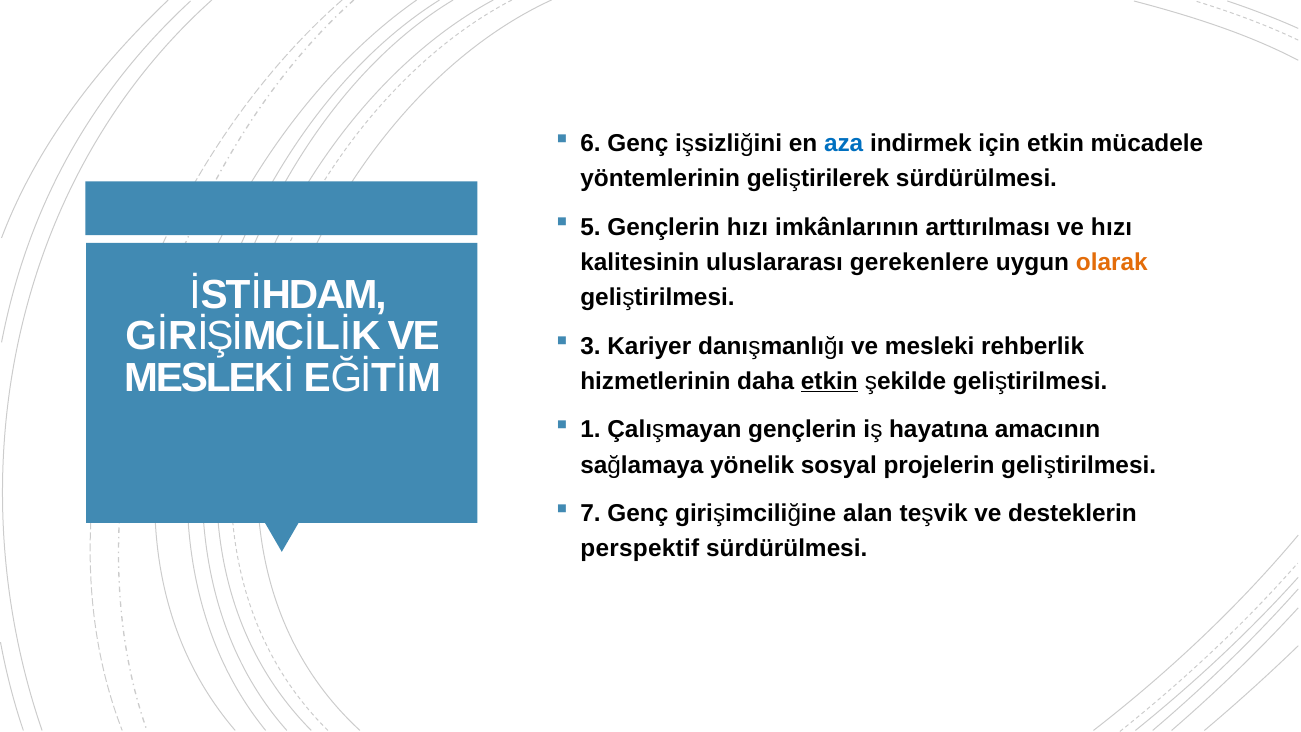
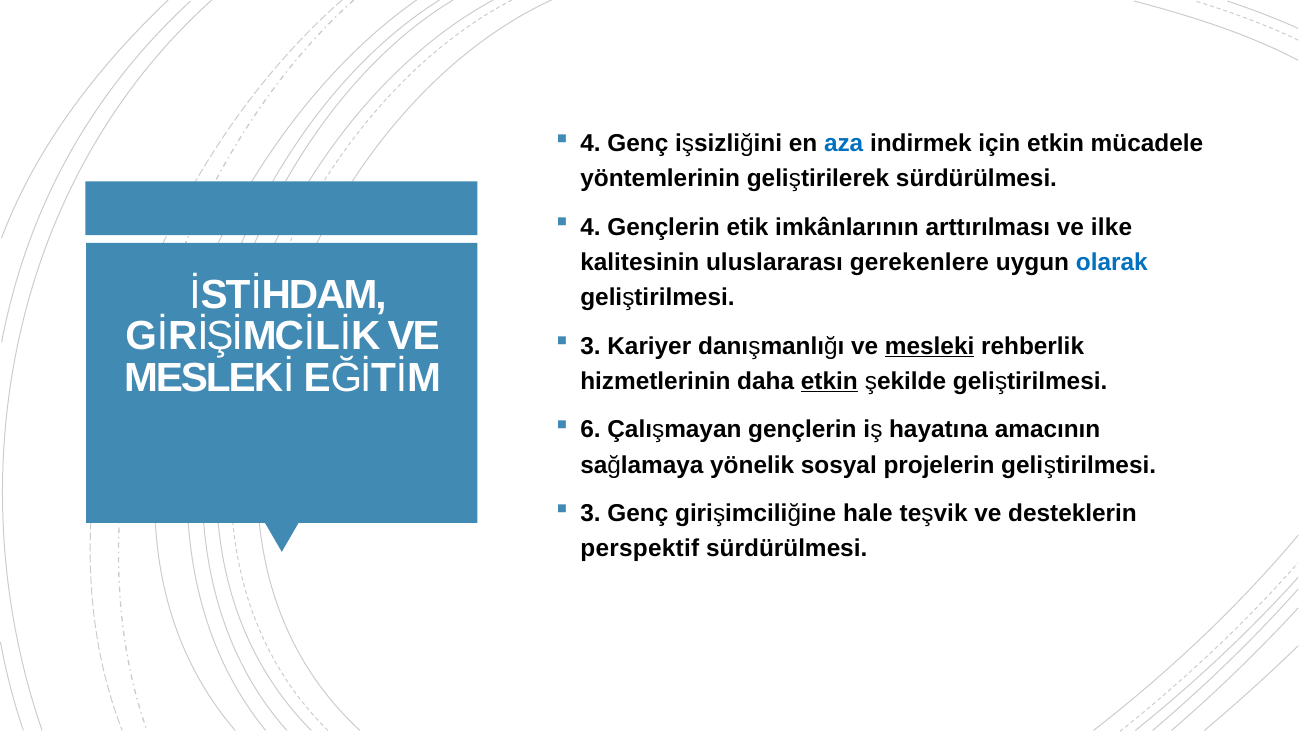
6: 6 -> 4 (590, 143)
5: 5 -> 4 (590, 227)
Gençlerin hızı: hızı -> etik (748, 227)
ve hızı: hızı -> ilke (1112, 227)
olarak colour: orange -> blue (1112, 262)
mesleki underline: none -> present (930, 346)
1: 1 -> 6 (590, 430)
7: 7 -> 3 (590, 514)
alan: alan -> hale (868, 514)
